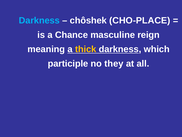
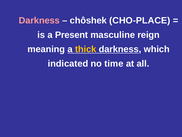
Darkness colour: light blue -> pink (39, 20)
Chance: Chance -> Present (72, 35)
participle: participle -> indicated (68, 63)
they: they -> time (114, 63)
